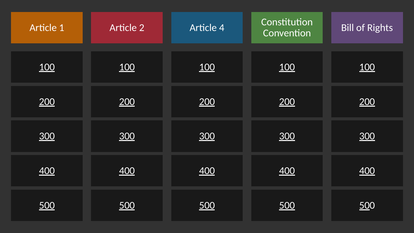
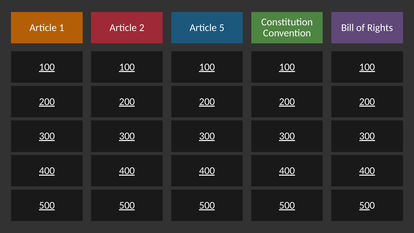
4: 4 -> 5 (222, 28)
